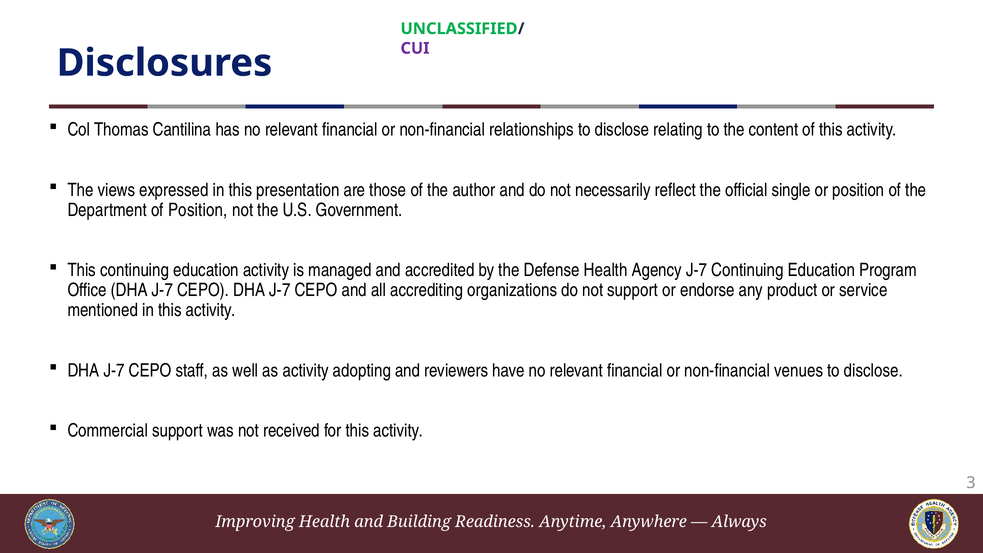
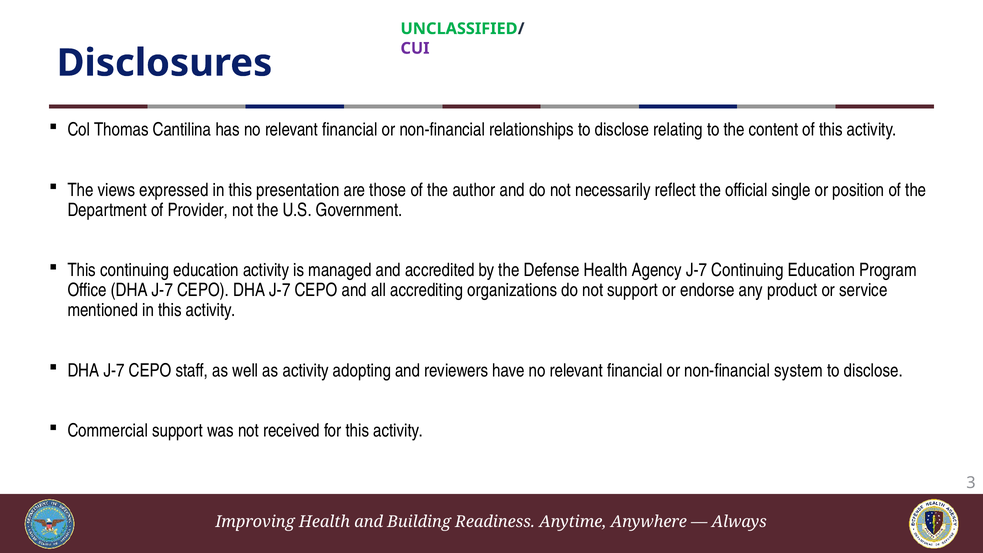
of Position: Position -> Provider (198, 210)
venues: venues -> system (799, 370)
